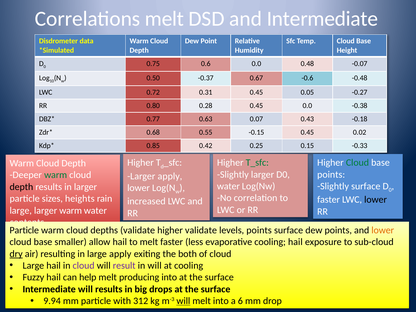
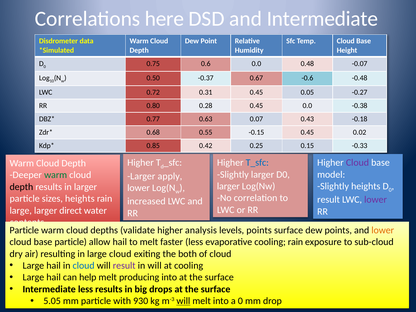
Correlations melt: melt -> here (164, 19)
T_sfc colour: green -> blue (257, 163)
Cloud colour: green -> purple (357, 163)
points: points -> model (331, 174)
water: water -> larger (228, 186)
Slightly surface: surface -> heights (366, 186)
faster: faster -> result (329, 200)
lower colour: black -> purple (376, 200)
larger warm: warm -> direct (71, 210)
higher validate: validate -> analysis (201, 230)
base smaller: smaller -> particle (71, 242)
cooling hail: hail -> rain (295, 242)
dry underline: present -> none (16, 254)
large apply: apply -> cloud (120, 254)
cloud colour: purple -> blue (84, 266)
Fuzzy: Fuzzy -> Large (33, 277)
Intermediate will: will -> less (86, 289)
9.94: 9.94 -> 5.05 (52, 301)
312: 312 -> 930 (141, 301)
a 6: 6 -> 0 (240, 301)
